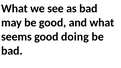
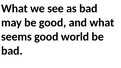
doing: doing -> world (75, 37)
